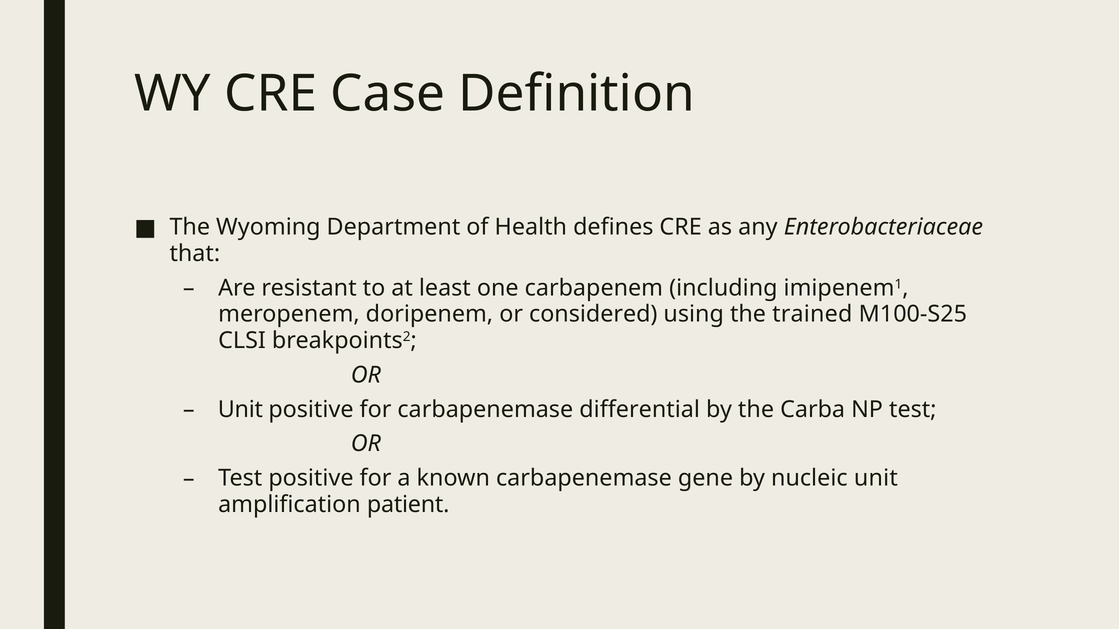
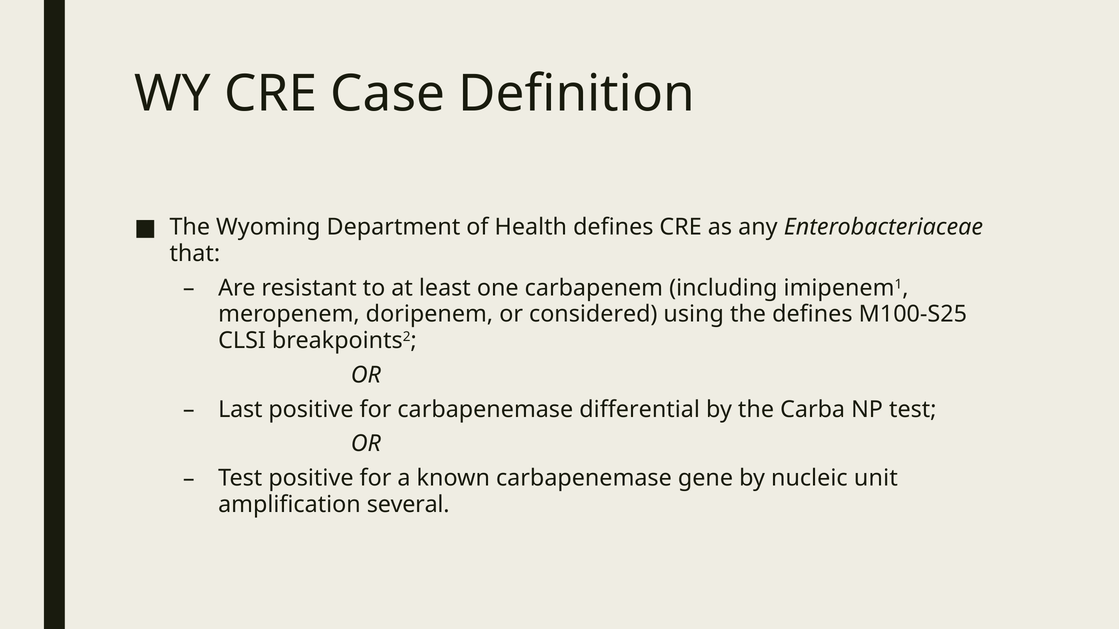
the trained: trained -> defines (812, 314)
Unit: Unit -> Last (240, 410)
patient: patient -> several (408, 505)
